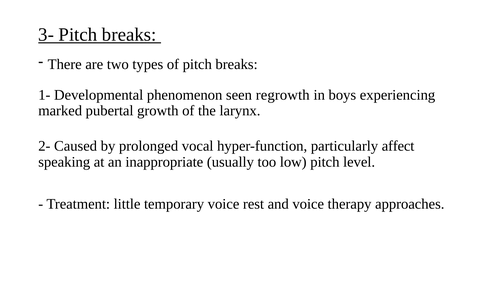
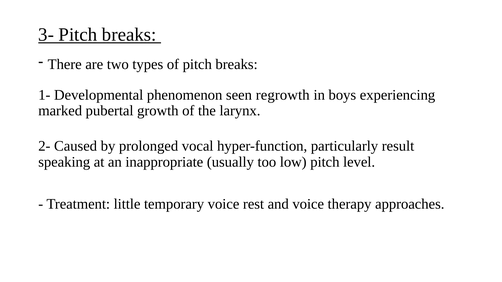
affect: affect -> result (398, 146)
